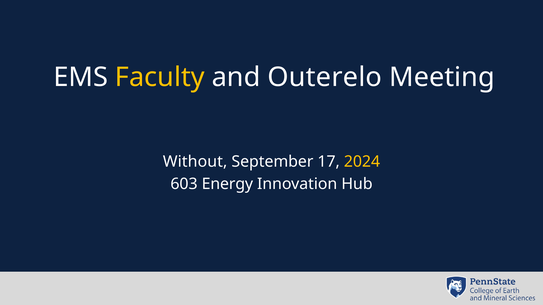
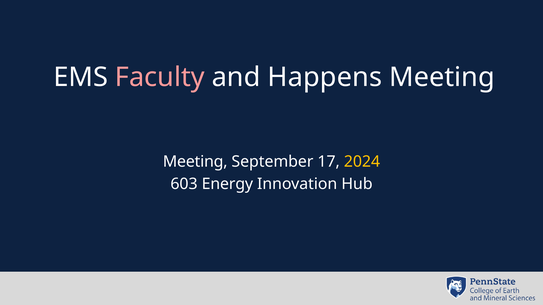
Faculty colour: yellow -> pink (160, 77)
Outerelo: Outerelo -> Happens (325, 77)
Without: Without -> Meeting (195, 162)
